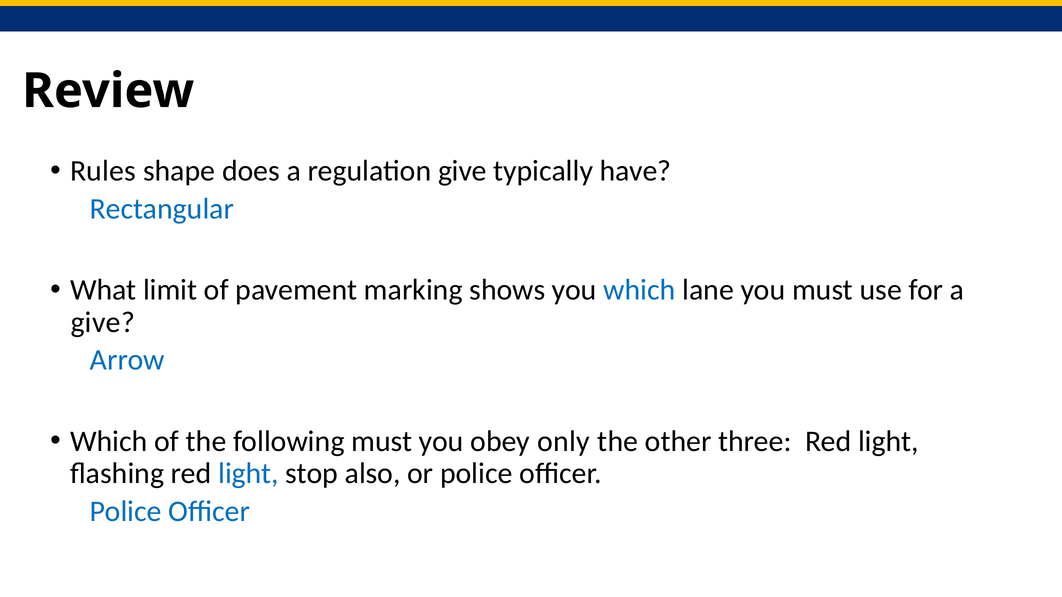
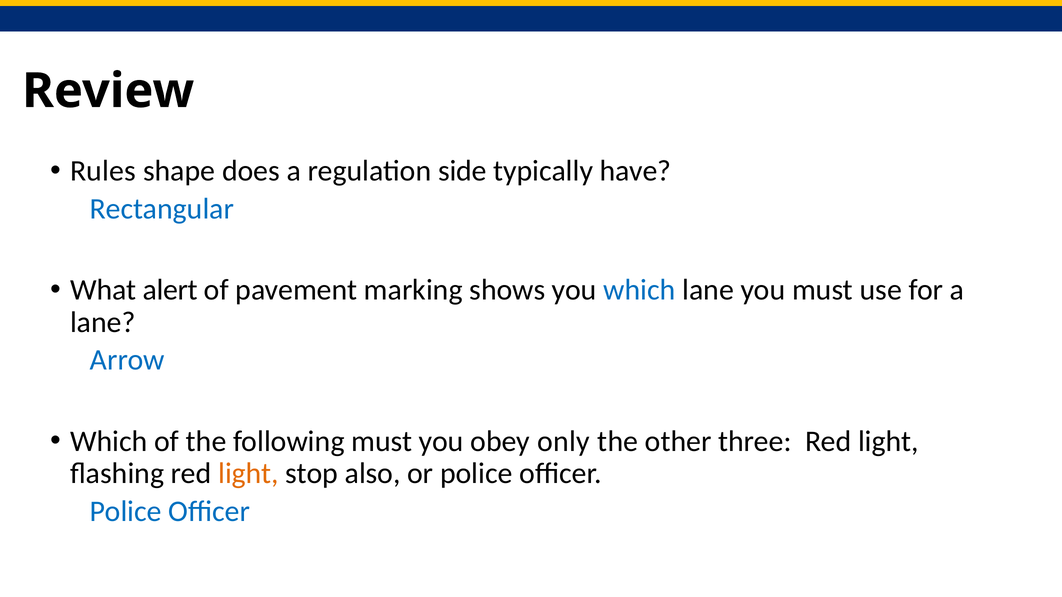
regulation give: give -> side (462, 171)
limit: limit -> alert (170, 290)
give: give -> lane (103, 322)
light colour: blue -> orange (249, 474)
